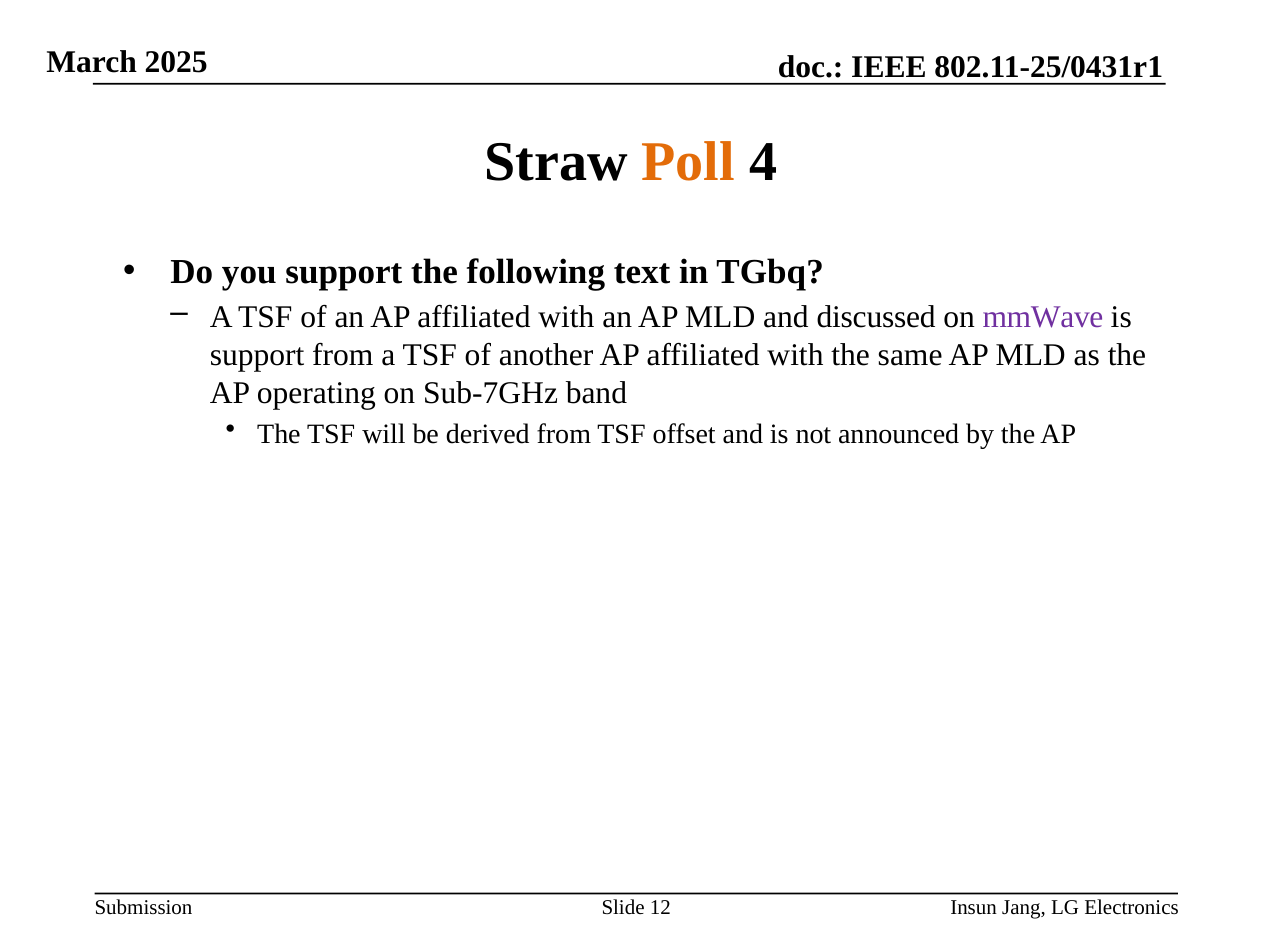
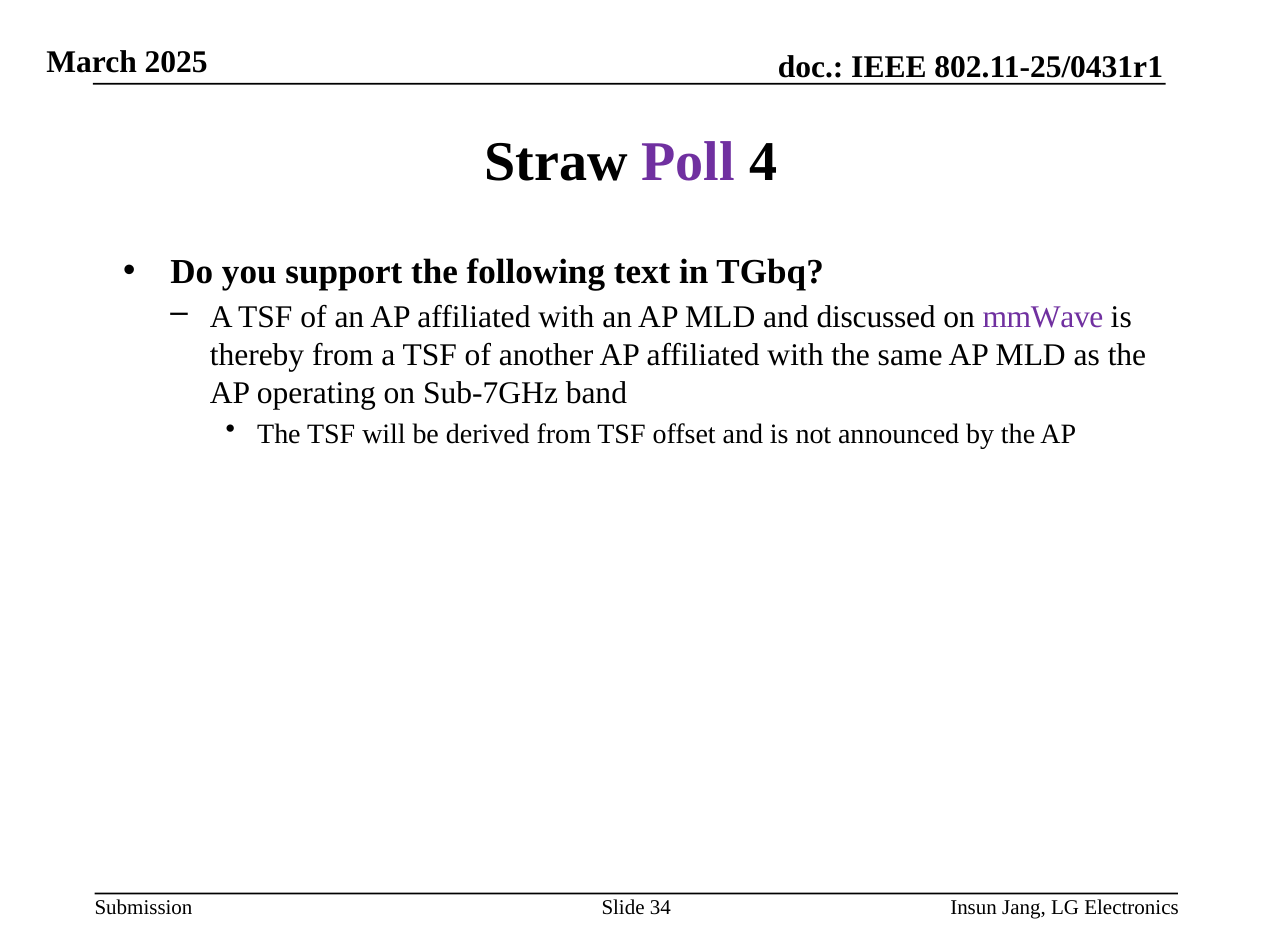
Poll colour: orange -> purple (688, 162)
support: support -> thereby (257, 356)
12: 12 -> 34 (660, 908)
